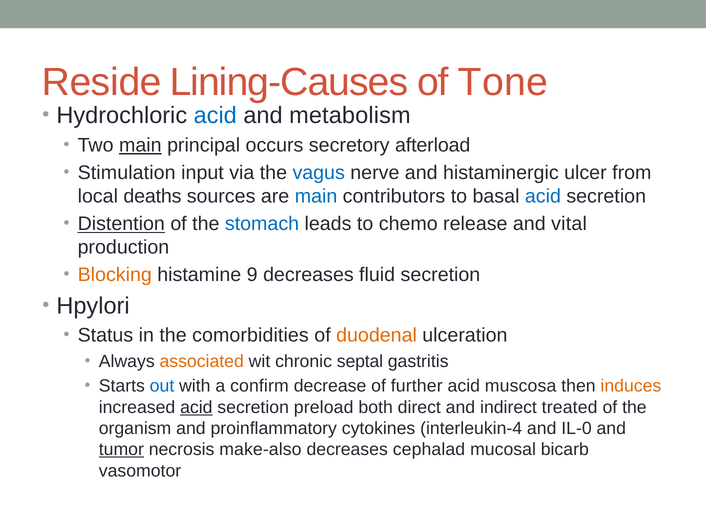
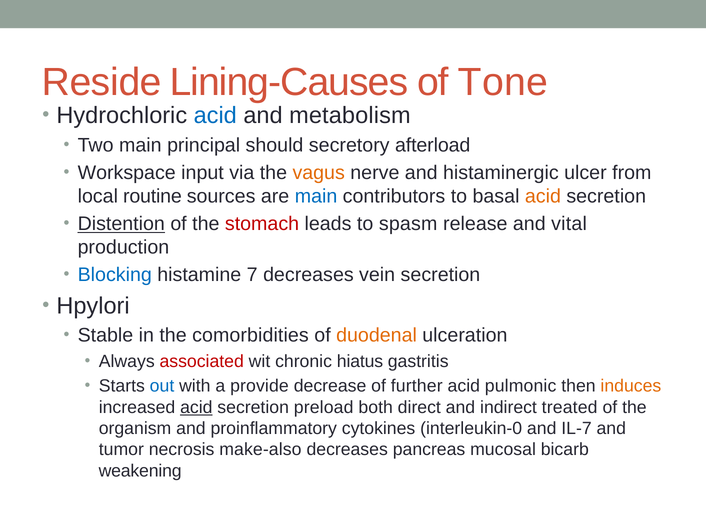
main underline: present -> none (140, 145)
occurs: occurs -> should (275, 145)
Stimulation: Stimulation -> Workspace (127, 173)
vagus colour: blue -> orange (319, 173)
deaths: deaths -> routine (152, 196)
acid colour: blue -> orange (543, 196)
stomach colour: blue -> red (262, 224)
chemo: chemo -> spasm (408, 224)
Blocking colour: orange -> blue (115, 275)
9: 9 -> 7 (252, 275)
fluid: fluid -> vein (377, 275)
Status: Status -> Stable (105, 335)
associated colour: orange -> red (202, 361)
septal: septal -> hiatus (360, 361)
confirm: confirm -> provide (259, 386)
muscosa: muscosa -> pulmonic (521, 386)
interleukin-4: interleukin-4 -> interleukin-0 (471, 428)
IL-0: IL-0 -> IL-7 (577, 428)
tumor underline: present -> none (121, 449)
cephalad: cephalad -> pancreas (429, 449)
vasomotor: vasomotor -> weakening (140, 470)
